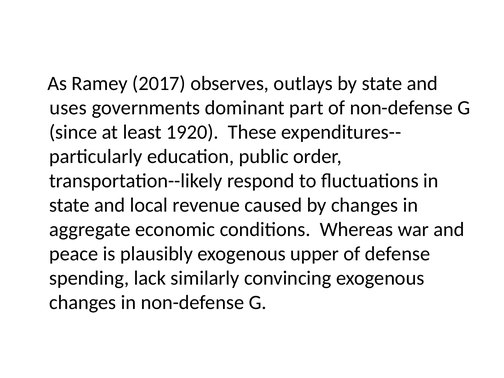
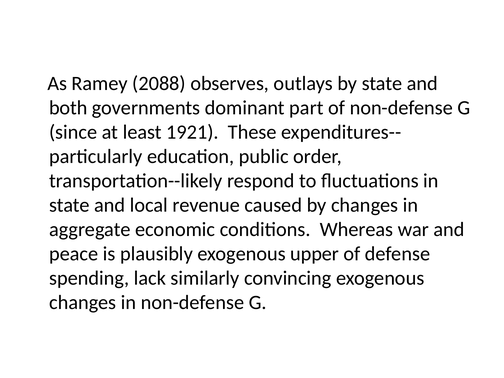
2017: 2017 -> 2088 (159, 83)
uses: uses -> both (68, 108)
1920: 1920 -> 1921 (193, 132)
